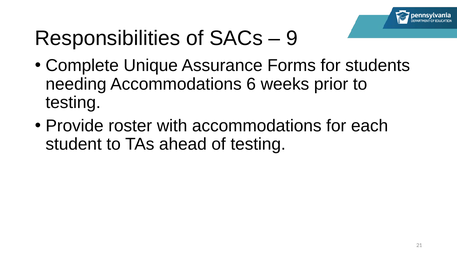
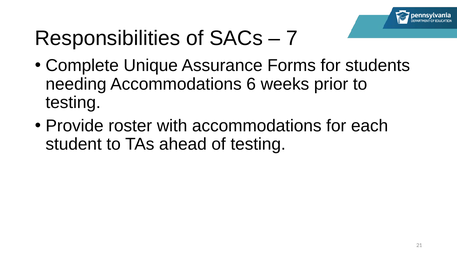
9: 9 -> 7 (292, 38)
